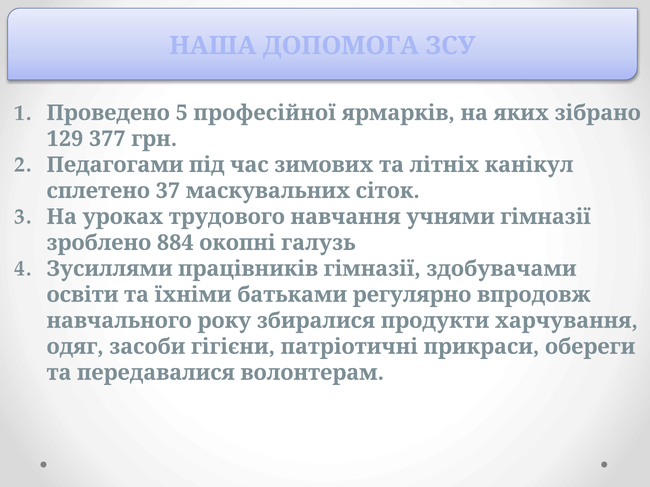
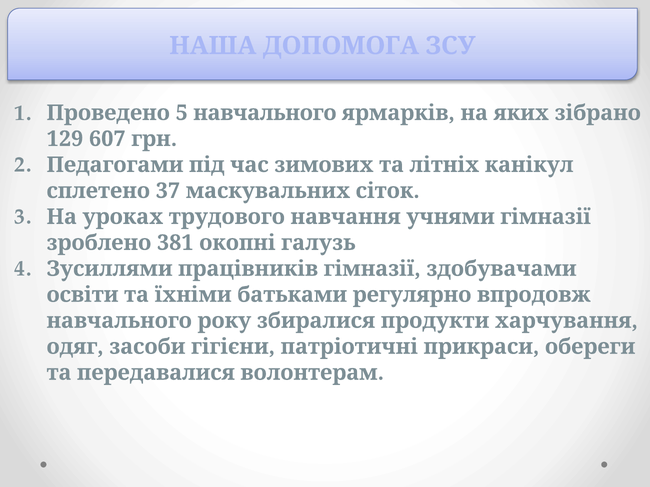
5 професійної: професійної -> навчального (265, 113)
377: 377 -> 607 (107, 139)
884: 884 -> 381 (175, 243)
